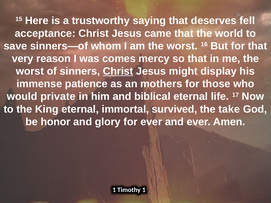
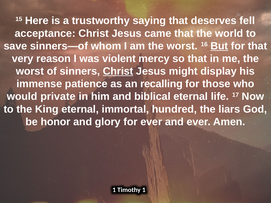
But underline: none -> present (219, 46)
comes: comes -> violent (119, 59)
mothers: mothers -> recalling (161, 84)
survived: survived -> hundred (174, 109)
take: take -> liars (229, 109)
